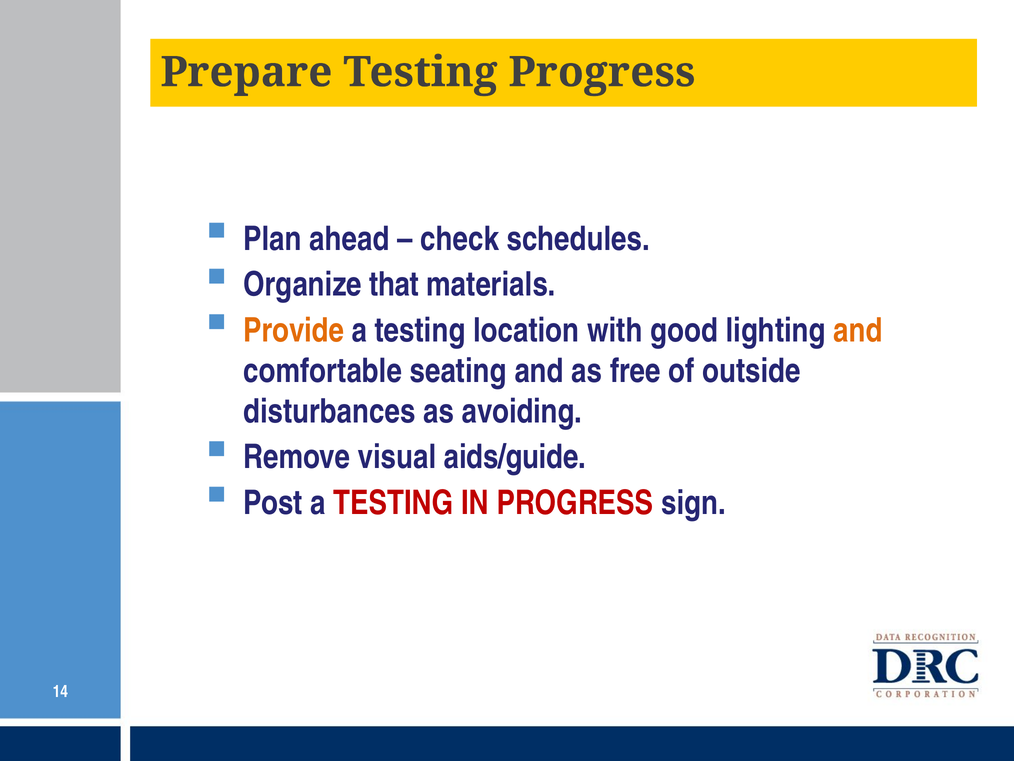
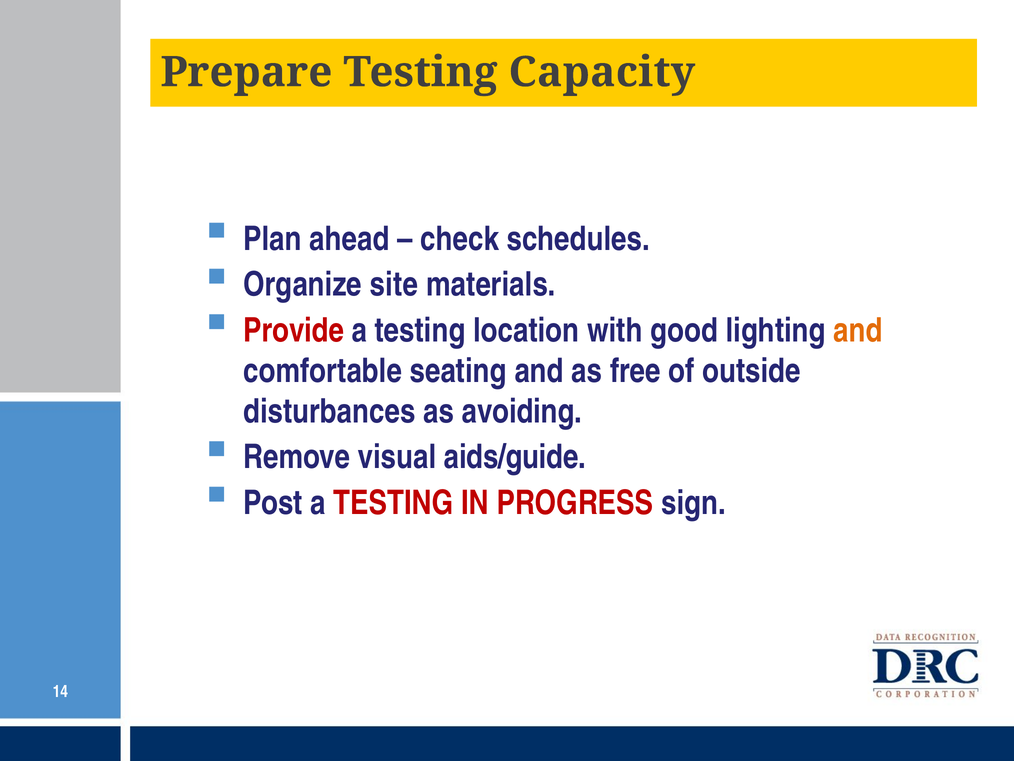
Testing Progress: Progress -> Capacity (602, 72)
that: that -> site (394, 285)
Provide colour: orange -> red (294, 330)
